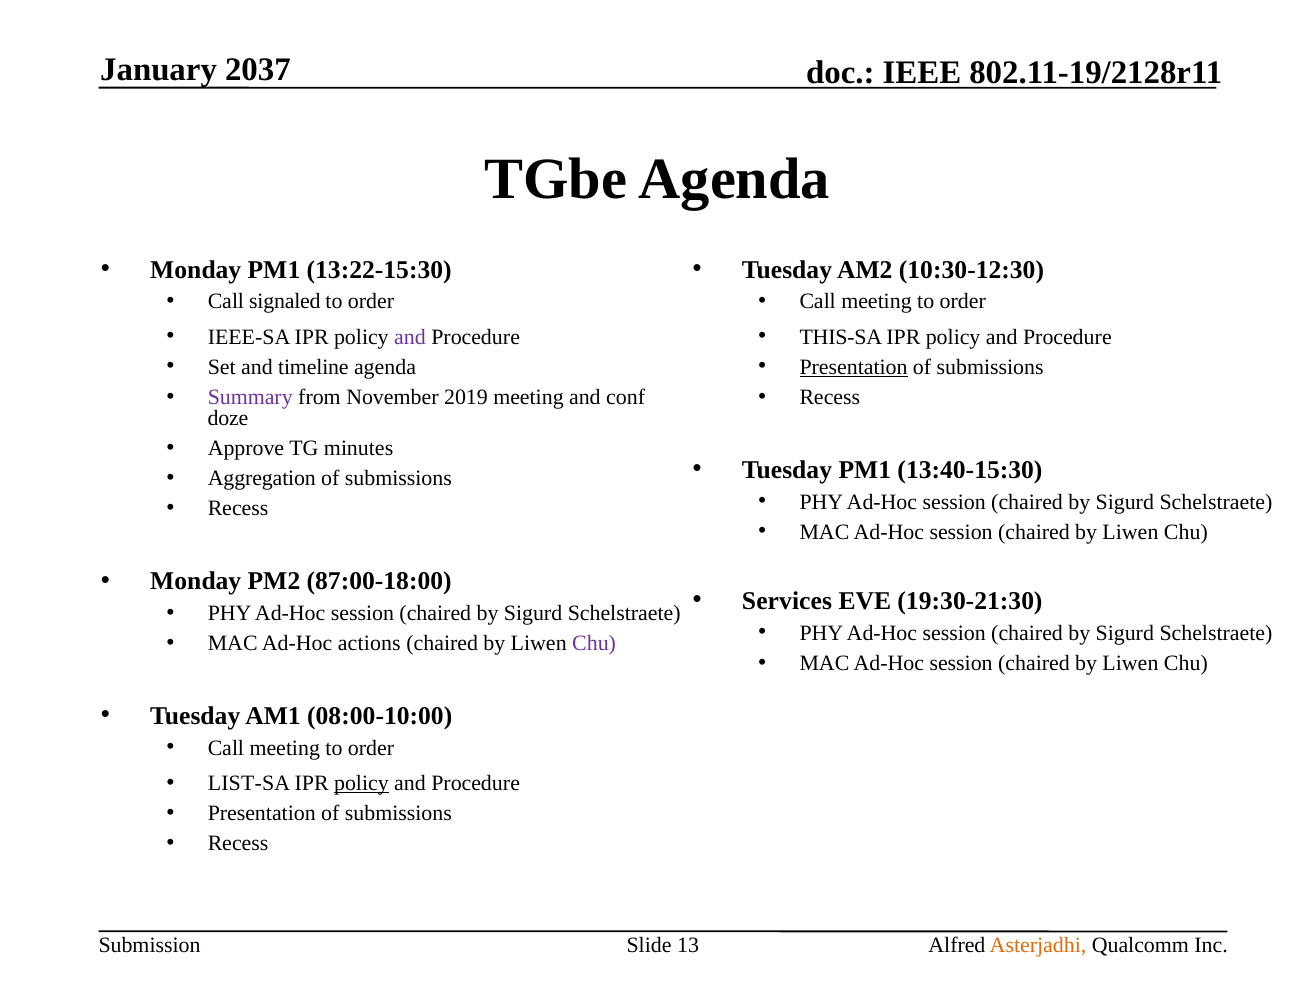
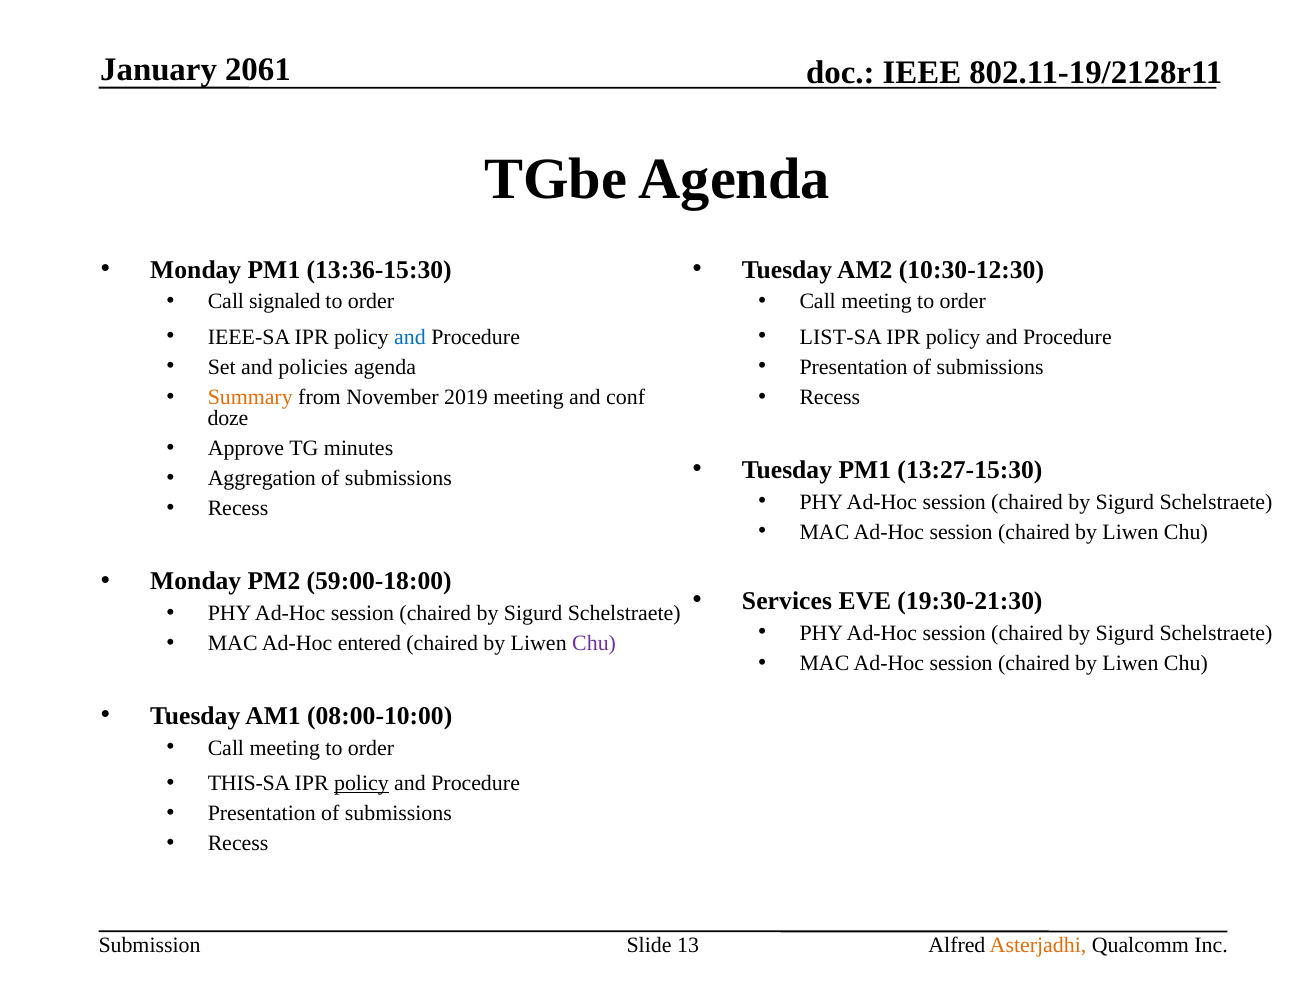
2037: 2037 -> 2061 (258, 70)
13:22-15:30: 13:22-15:30 -> 13:36-15:30 (379, 270)
and colour: purple -> blue (410, 337)
THIS-SA: THIS-SA -> LIST-SA (841, 337)
timeline: timeline -> policies (313, 367)
Presentation underline: present -> none (854, 367)
Summary colour: purple -> orange (250, 397)
13:40-15:30: 13:40-15:30 -> 13:27-15:30 (970, 470)
87:00-18:00: 87:00-18:00 -> 59:00-18:00 (379, 581)
actions: actions -> entered (369, 644)
LIST-SA: LIST-SA -> THIS-SA (249, 783)
